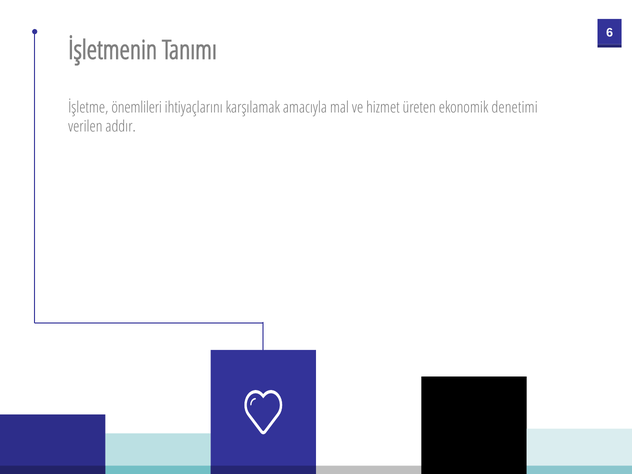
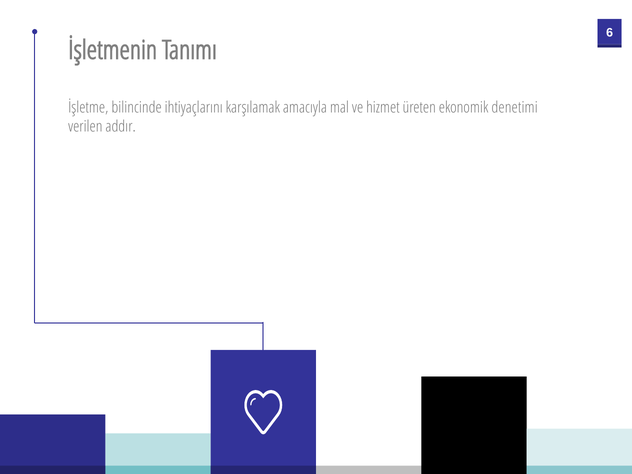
önemlileri: önemlileri -> bilincinde (137, 108)
